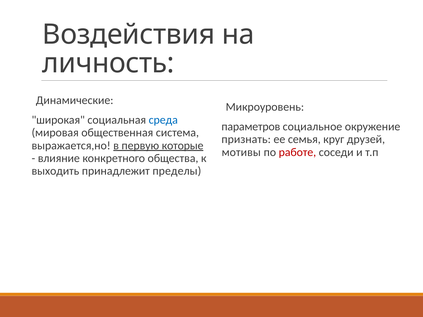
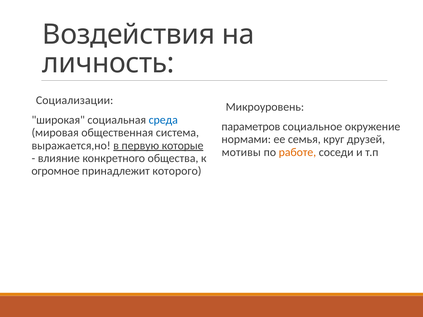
Динамические: Динамические -> Социализации (75, 100)
признать: признать -> нормами (246, 140)
работе colour: red -> orange (297, 152)
выходить: выходить -> огромное (55, 171)
пределы: пределы -> которого (177, 171)
